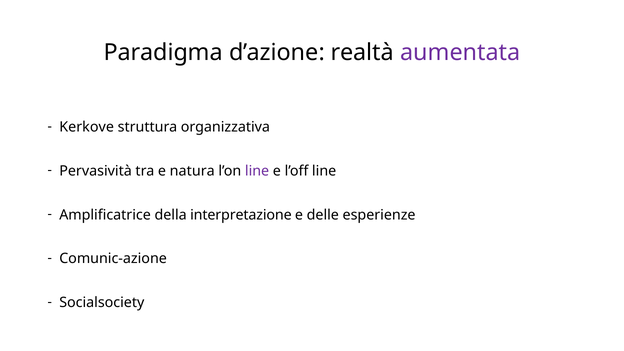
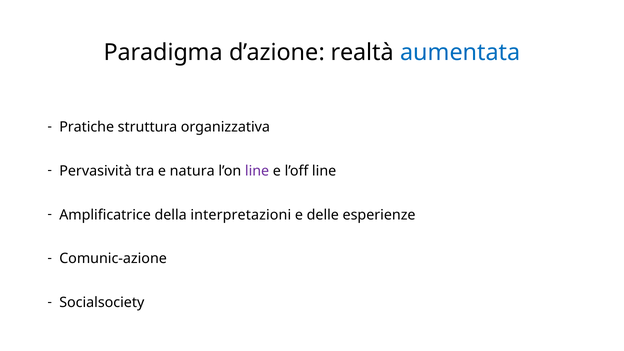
aumentata colour: purple -> blue (460, 52)
Kerkove: Kerkove -> Pratiche (87, 127)
interpretazione: interpretazione -> interpretazioni (241, 215)
